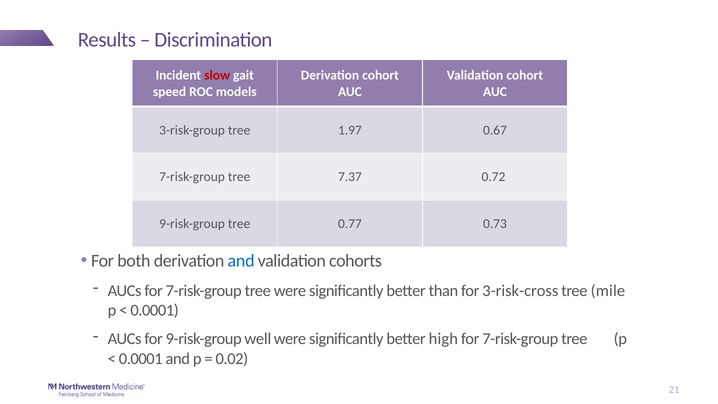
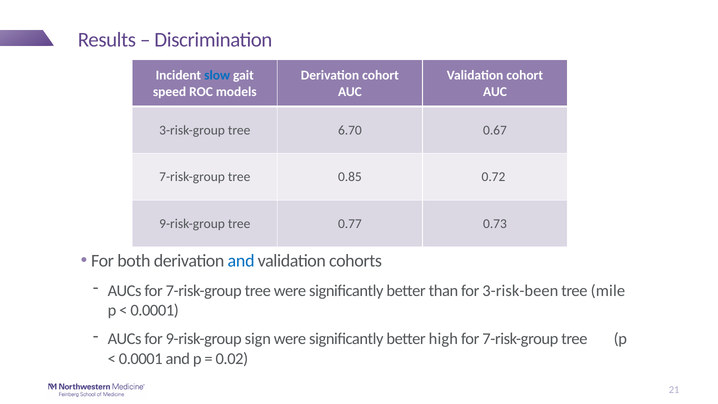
slow colour: red -> blue (217, 75)
1.97: 1.97 -> 6.70 (350, 130)
7.37: 7.37 -> 0.85 (350, 177)
3-risk-cross: 3-risk-cross -> 3-risk-been (520, 290)
well: well -> sign (258, 339)
